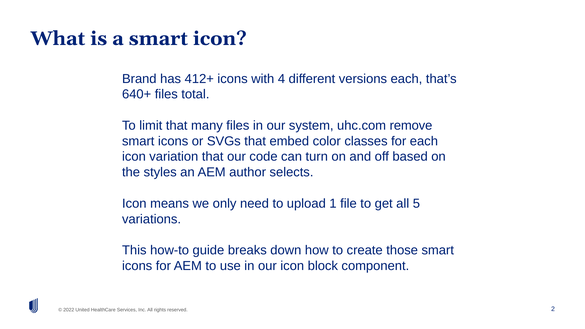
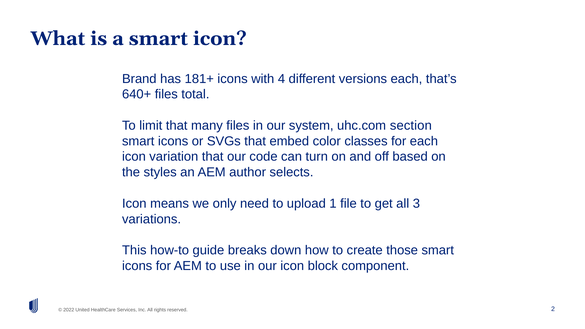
412+: 412+ -> 181+ (199, 79)
remove: remove -> section (411, 126)
5: 5 -> 3 (416, 204)
